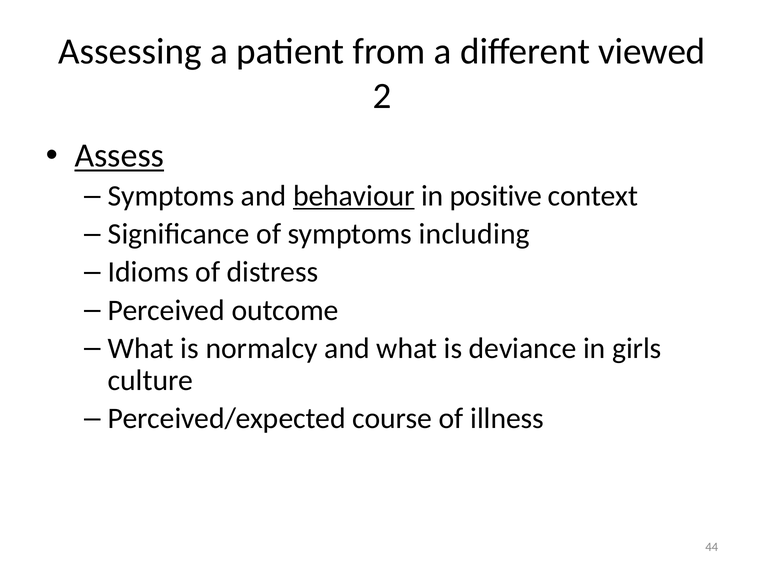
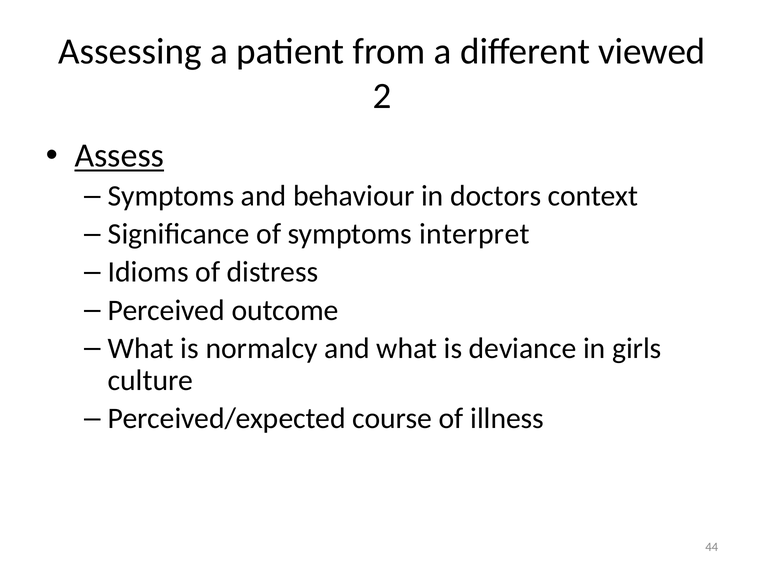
behaviour underline: present -> none (354, 196)
positive: positive -> doctors (496, 196)
including: including -> interpret (474, 234)
